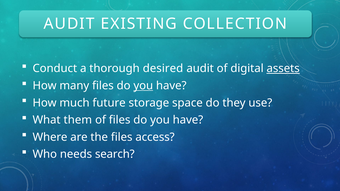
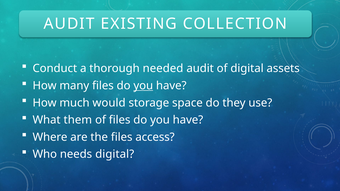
desired: desired -> needed (163, 69)
assets underline: present -> none (283, 69)
future: future -> would (109, 103)
needs search: search -> digital (115, 154)
